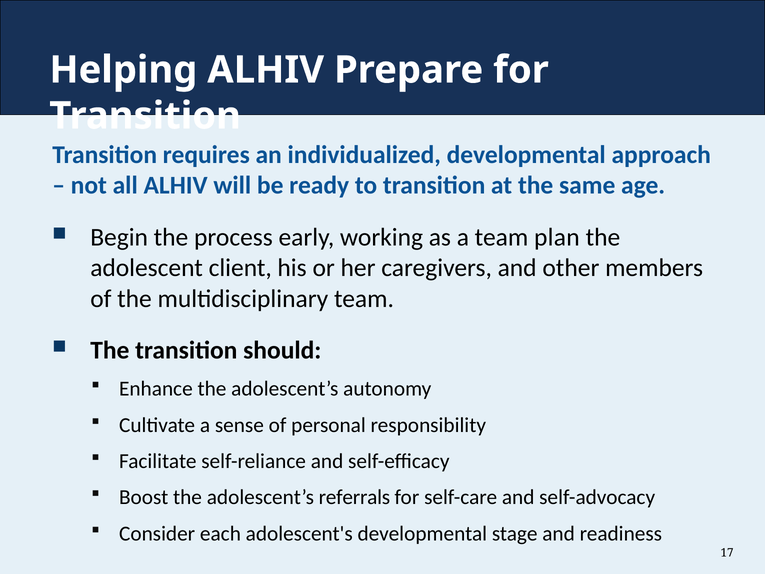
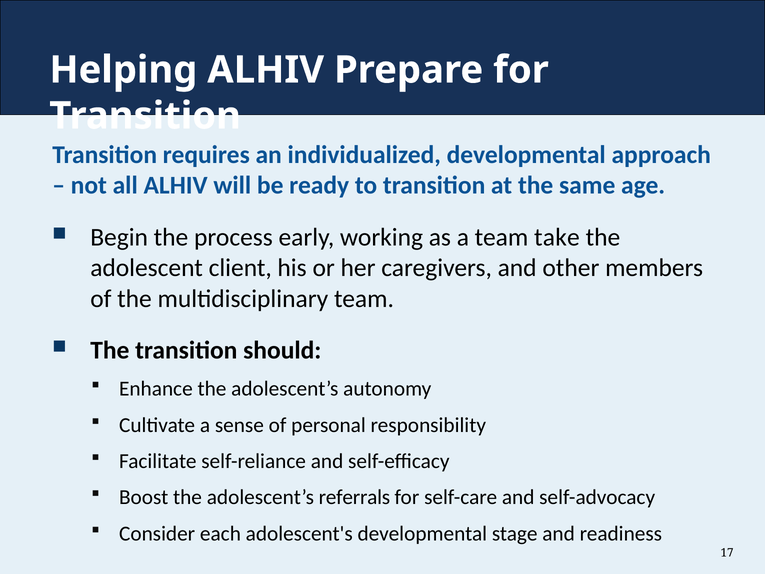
plan: plan -> take (557, 237)
